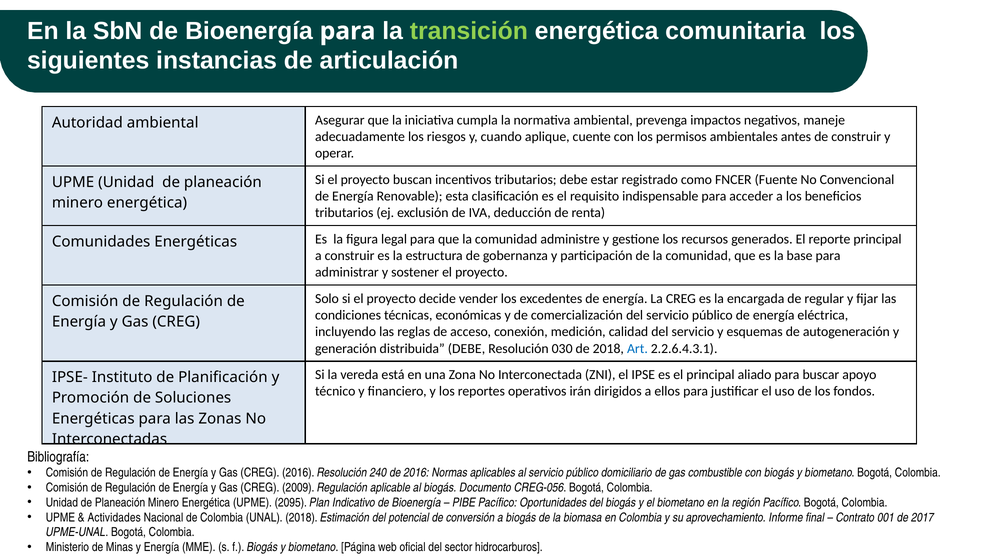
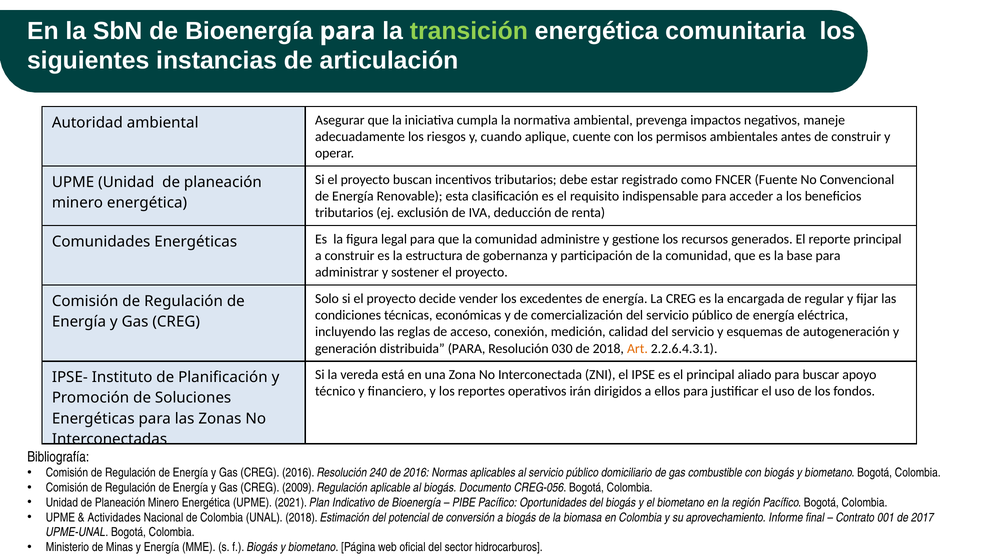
distribuida DEBE: DEBE -> PARA (467, 349)
Art colour: blue -> orange (637, 349)
2095: 2095 -> 2021 (291, 502)
